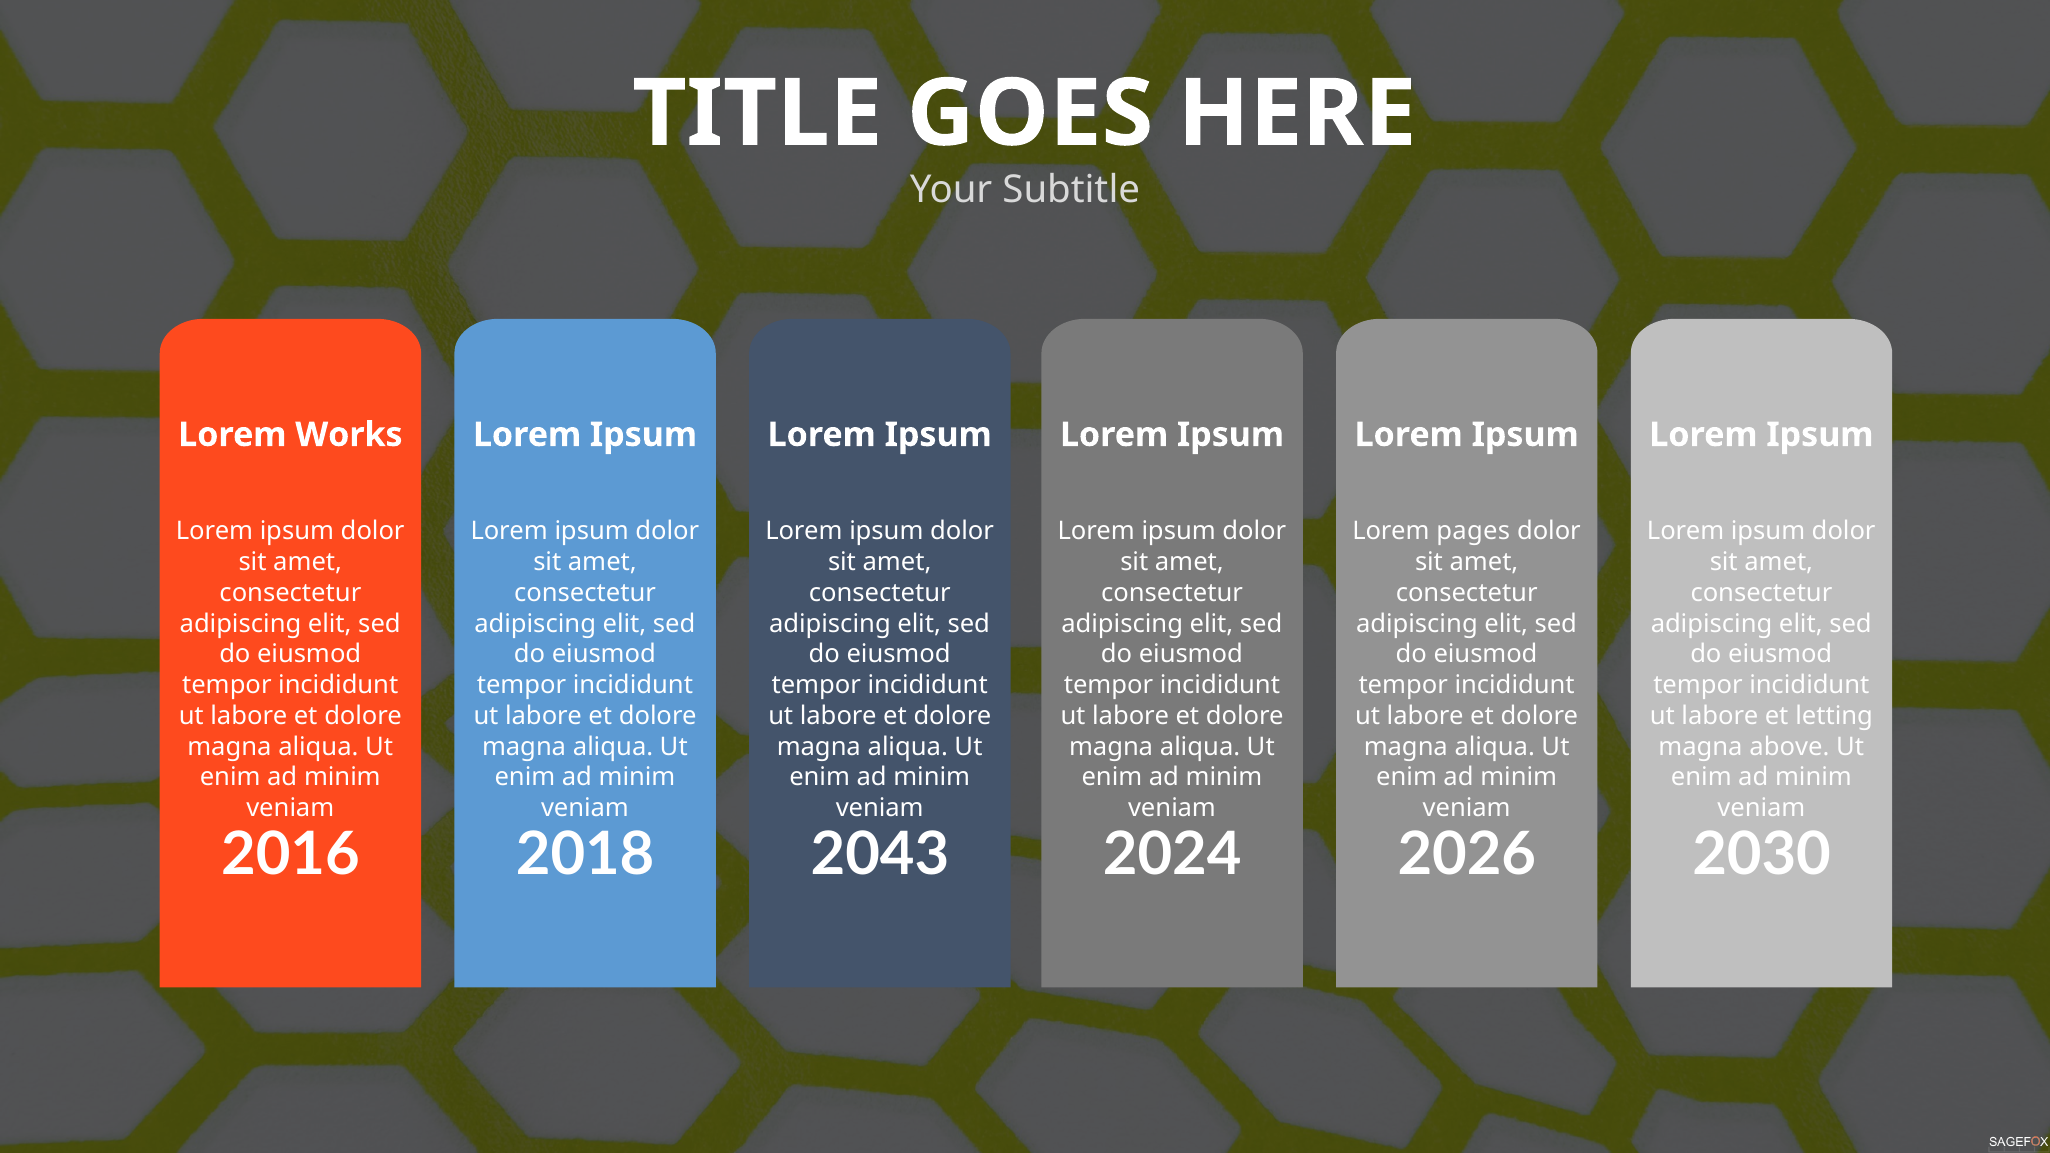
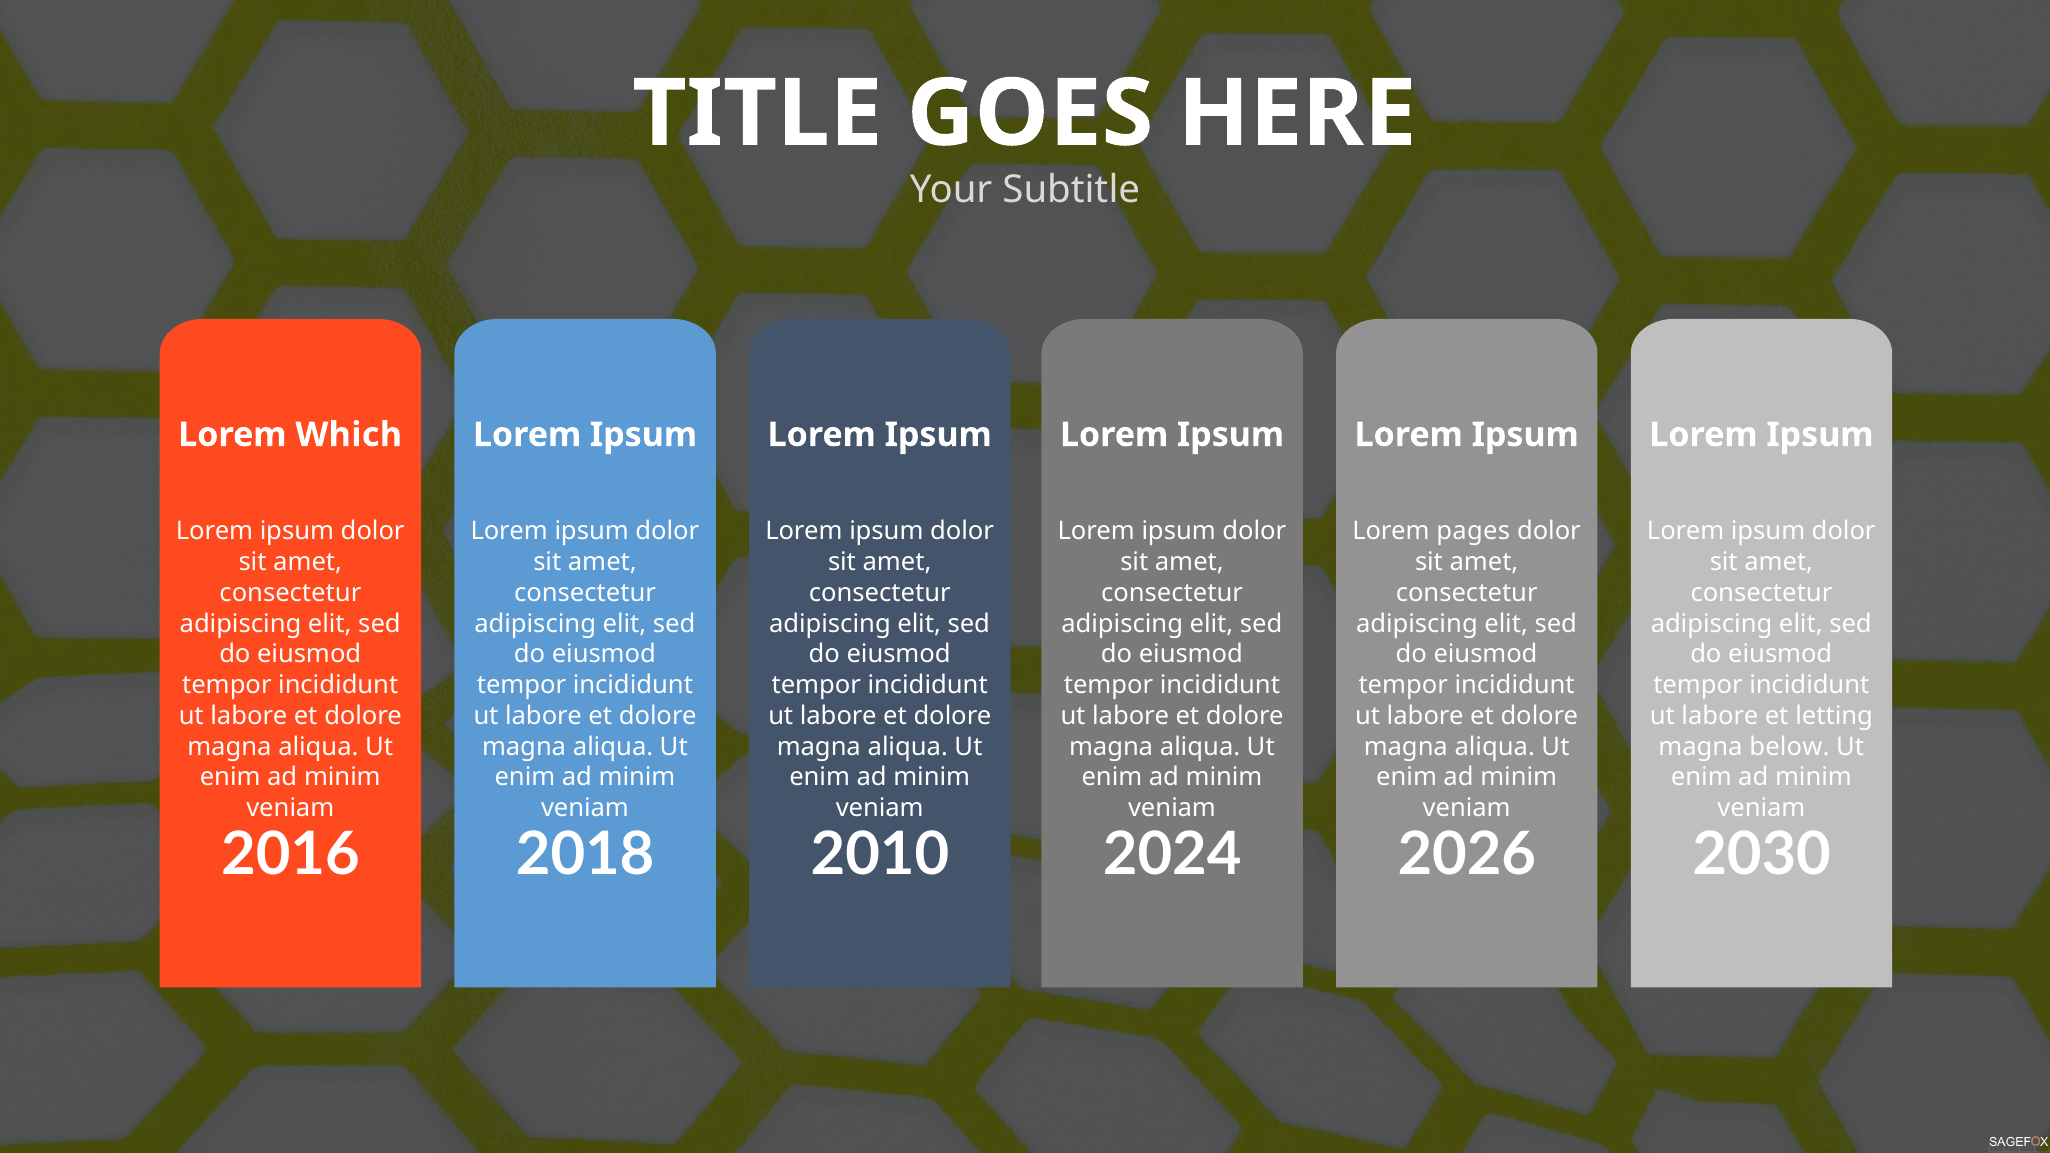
Works: Works -> Which (349, 435)
above: above -> below (1789, 747)
2043: 2043 -> 2010 (880, 855)
